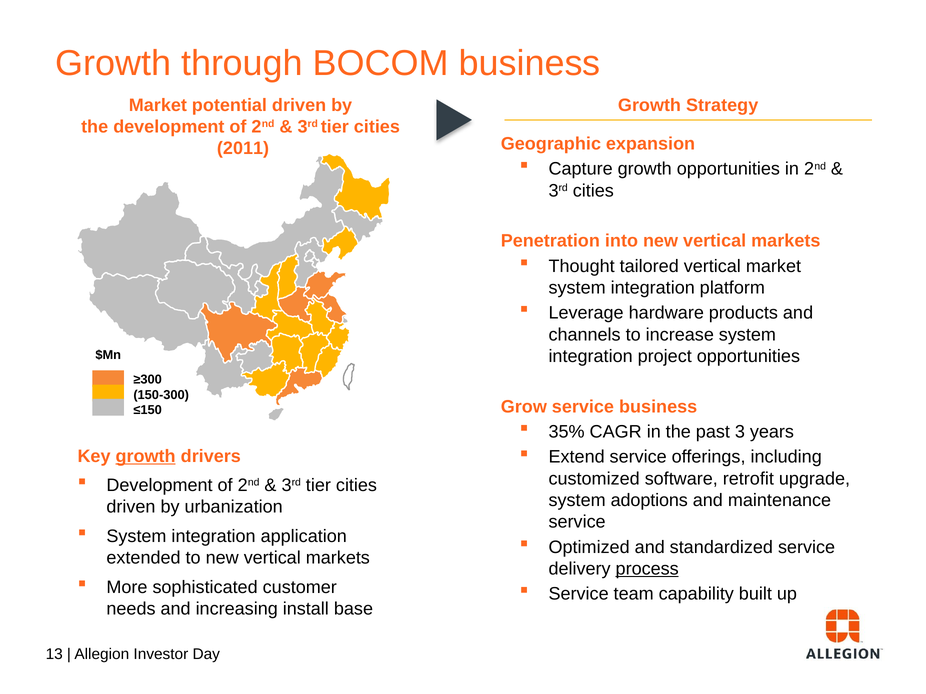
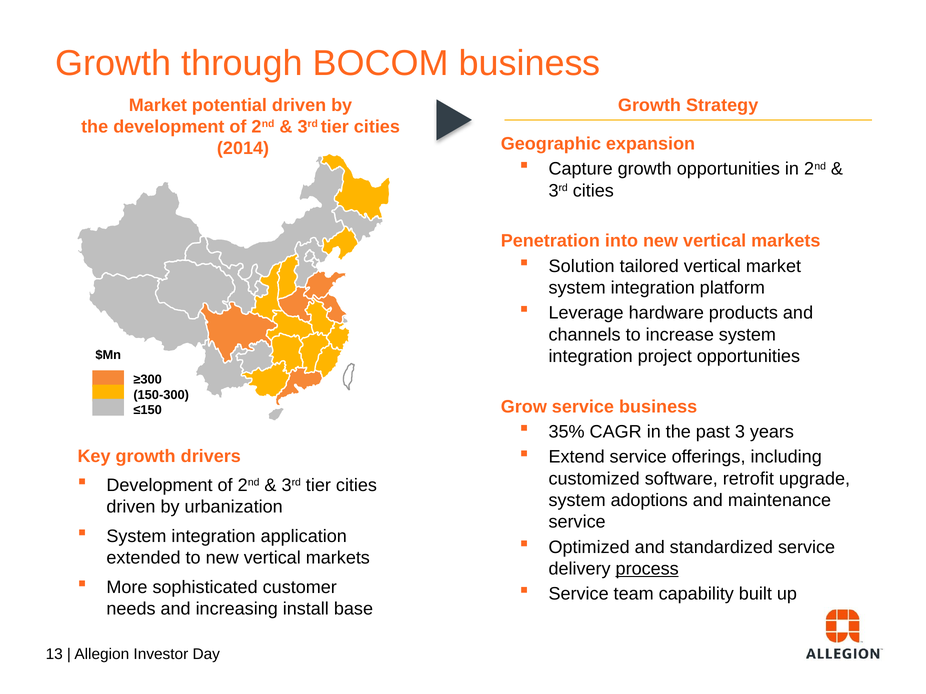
2011: 2011 -> 2014 (243, 148)
Thought: Thought -> Solution (582, 266)
growth underline: present -> none (146, 456)
